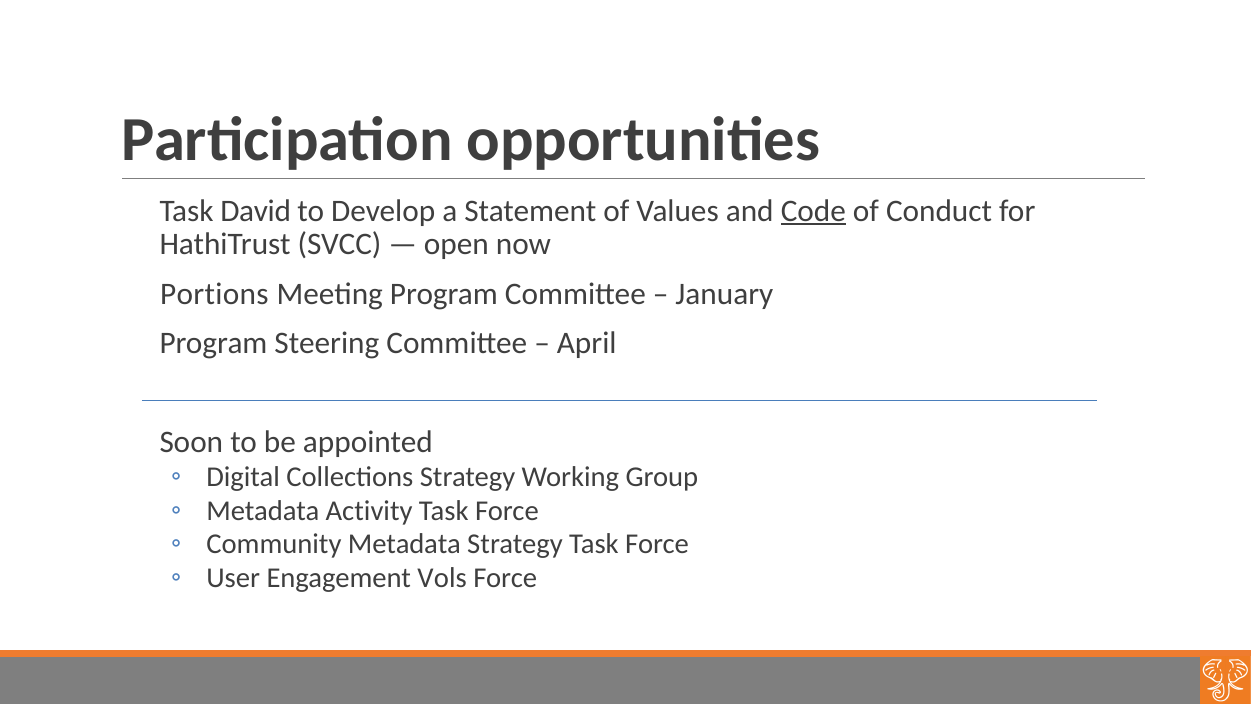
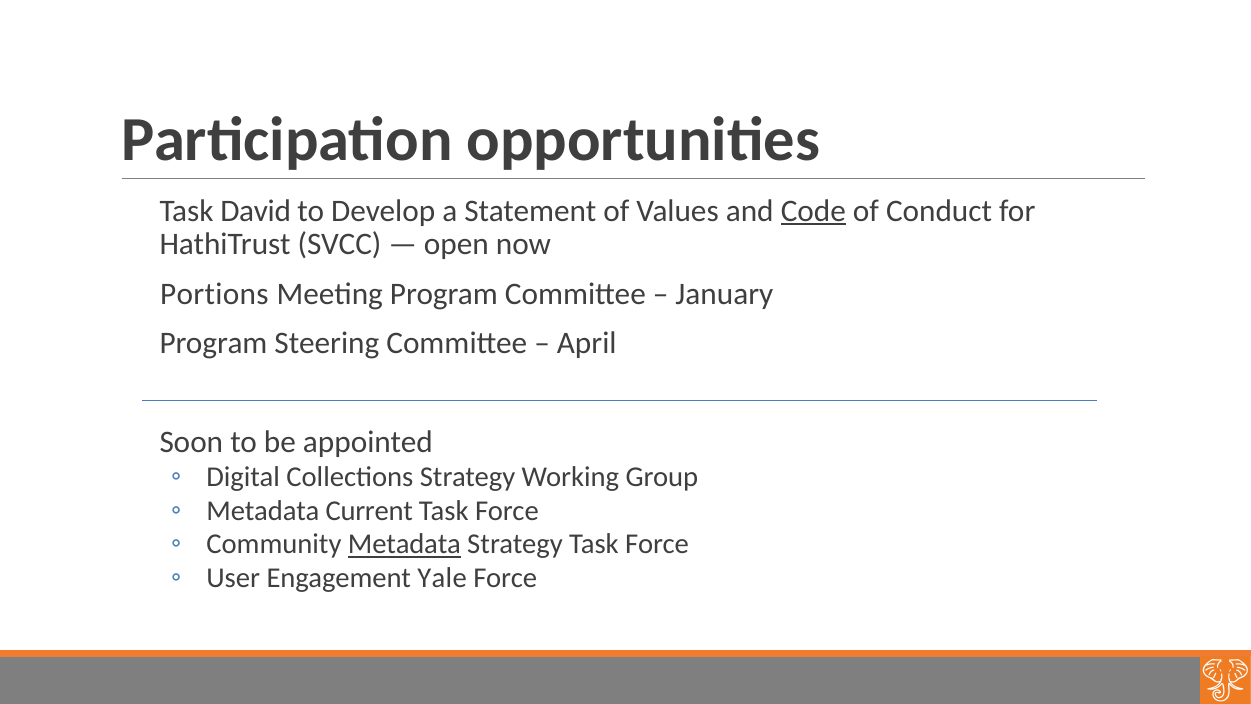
Activity: Activity -> Current (369, 511)
Metadata underline: none -> present (404, 544)
Vols: Vols -> Yale (442, 578)
